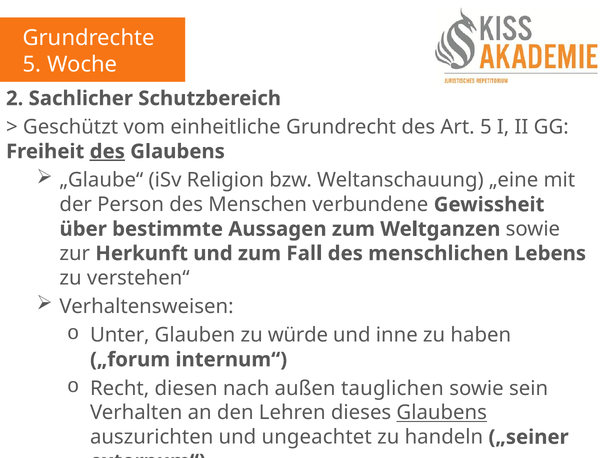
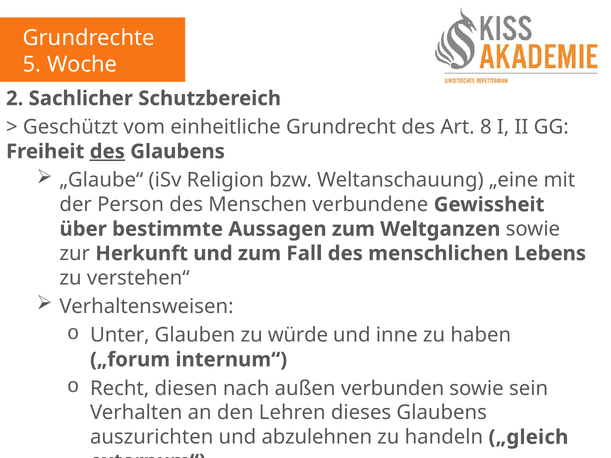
Art 5: 5 -> 8 (486, 127)
tauglichen: tauglichen -> verbunden (393, 389)
Glaubens underline: present -> none (442, 413)
ungeachtet: ungeachtet -> abzulehnen (317, 437)
„seiner: „seiner -> „gleich (528, 437)
